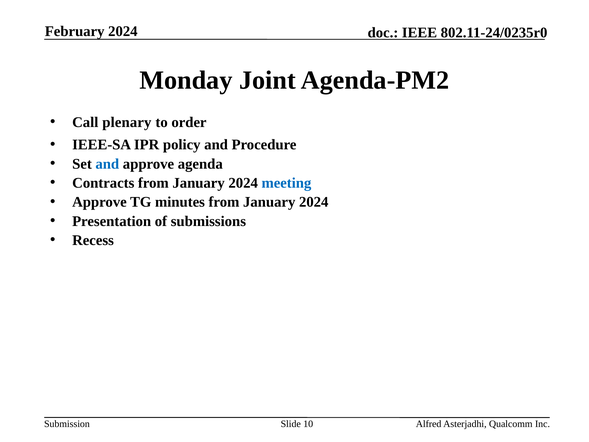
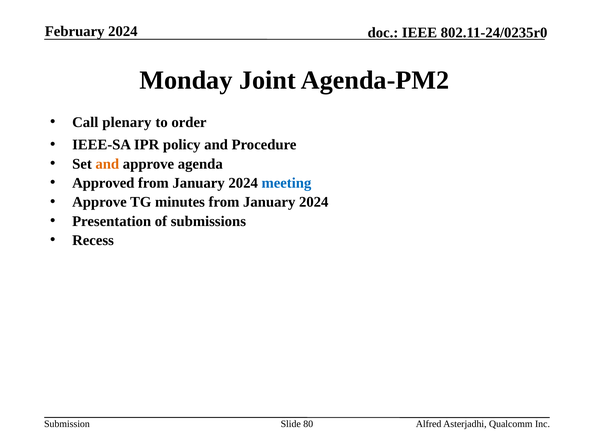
and colour: blue -> orange (107, 164)
Contracts: Contracts -> Approved (103, 183)
10: 10 -> 80 (308, 424)
